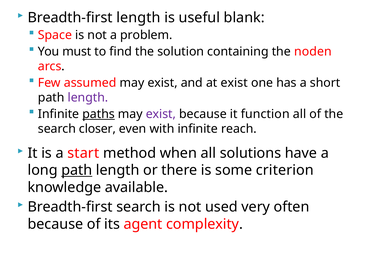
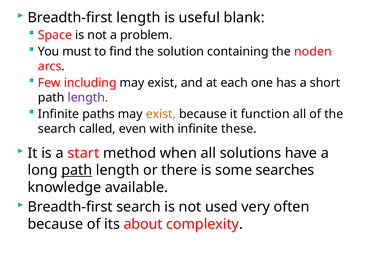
assumed: assumed -> including (90, 83)
at exist: exist -> each (234, 83)
paths underline: present -> none (99, 114)
exist colour: purple -> orange (161, 114)
closer: closer -> called (97, 129)
reach: reach -> these (239, 129)
criterion: criterion -> searches (285, 170)
agent: agent -> about (143, 224)
